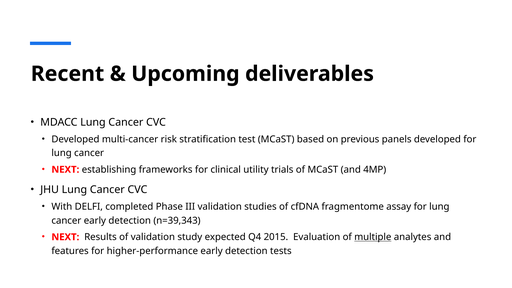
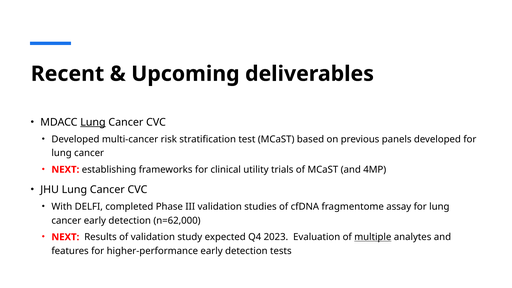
Lung underline: none -> present (93, 122)
n=39,343: n=39,343 -> n=62,000 (177, 221)
2015: 2015 -> 2023 (276, 237)
